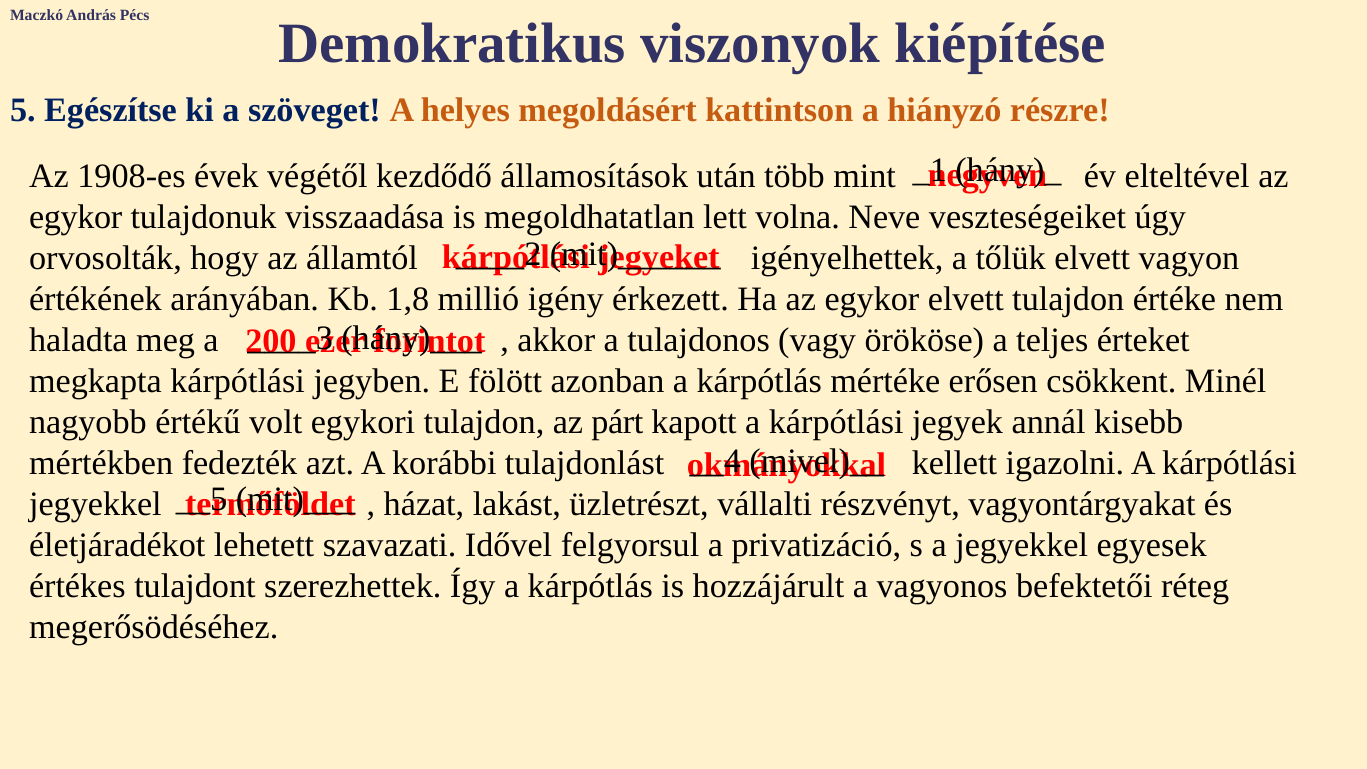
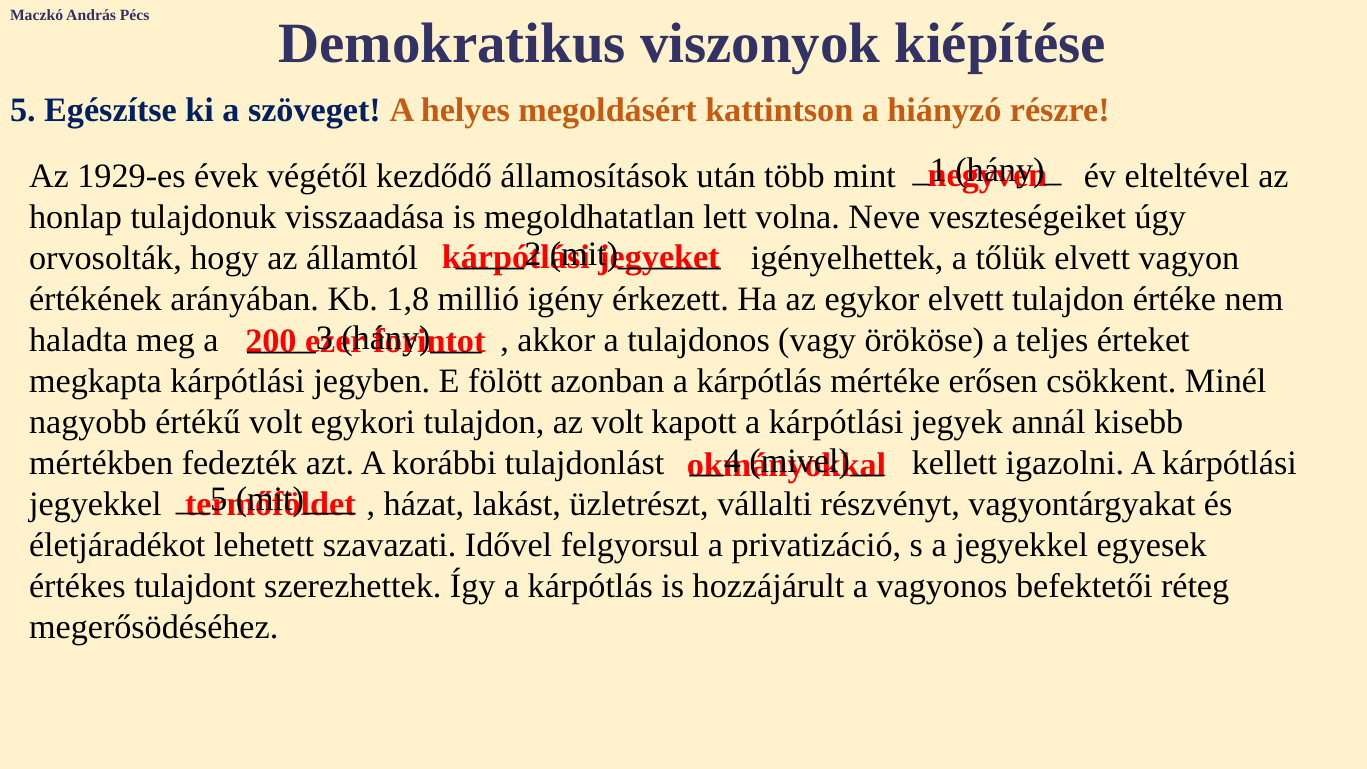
1908-es: 1908-es -> 1929-es (131, 176)
egykor: egykor -> honlap (76, 217)
az párt: párt -> volt (617, 422)
